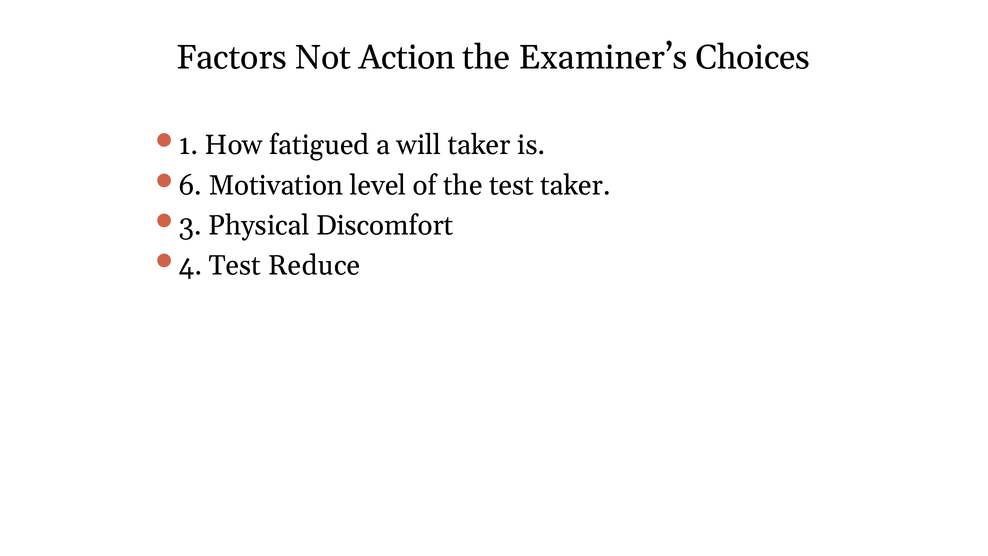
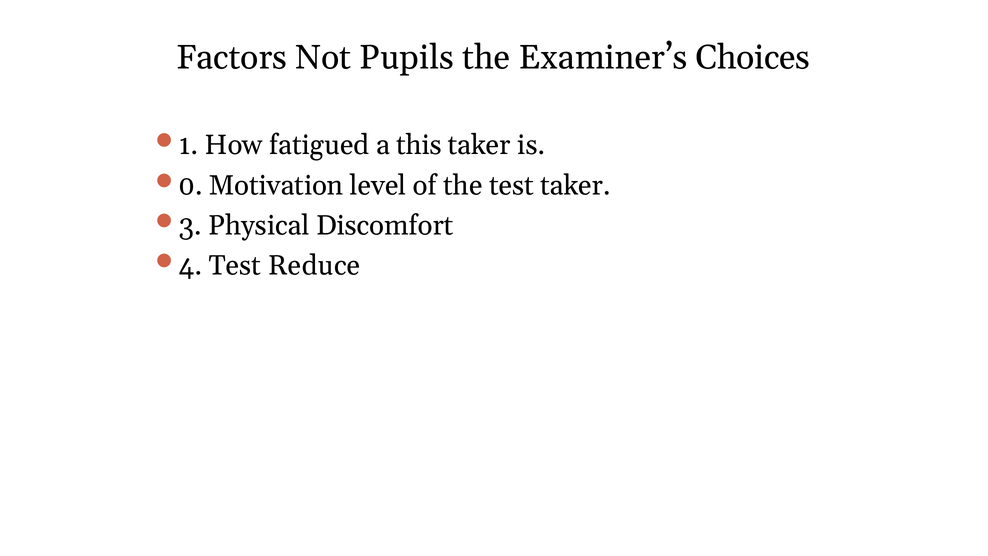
Action: Action -> Pupils (407, 58)
will: will -> this (419, 145)
6: 6 -> 0 (191, 185)
